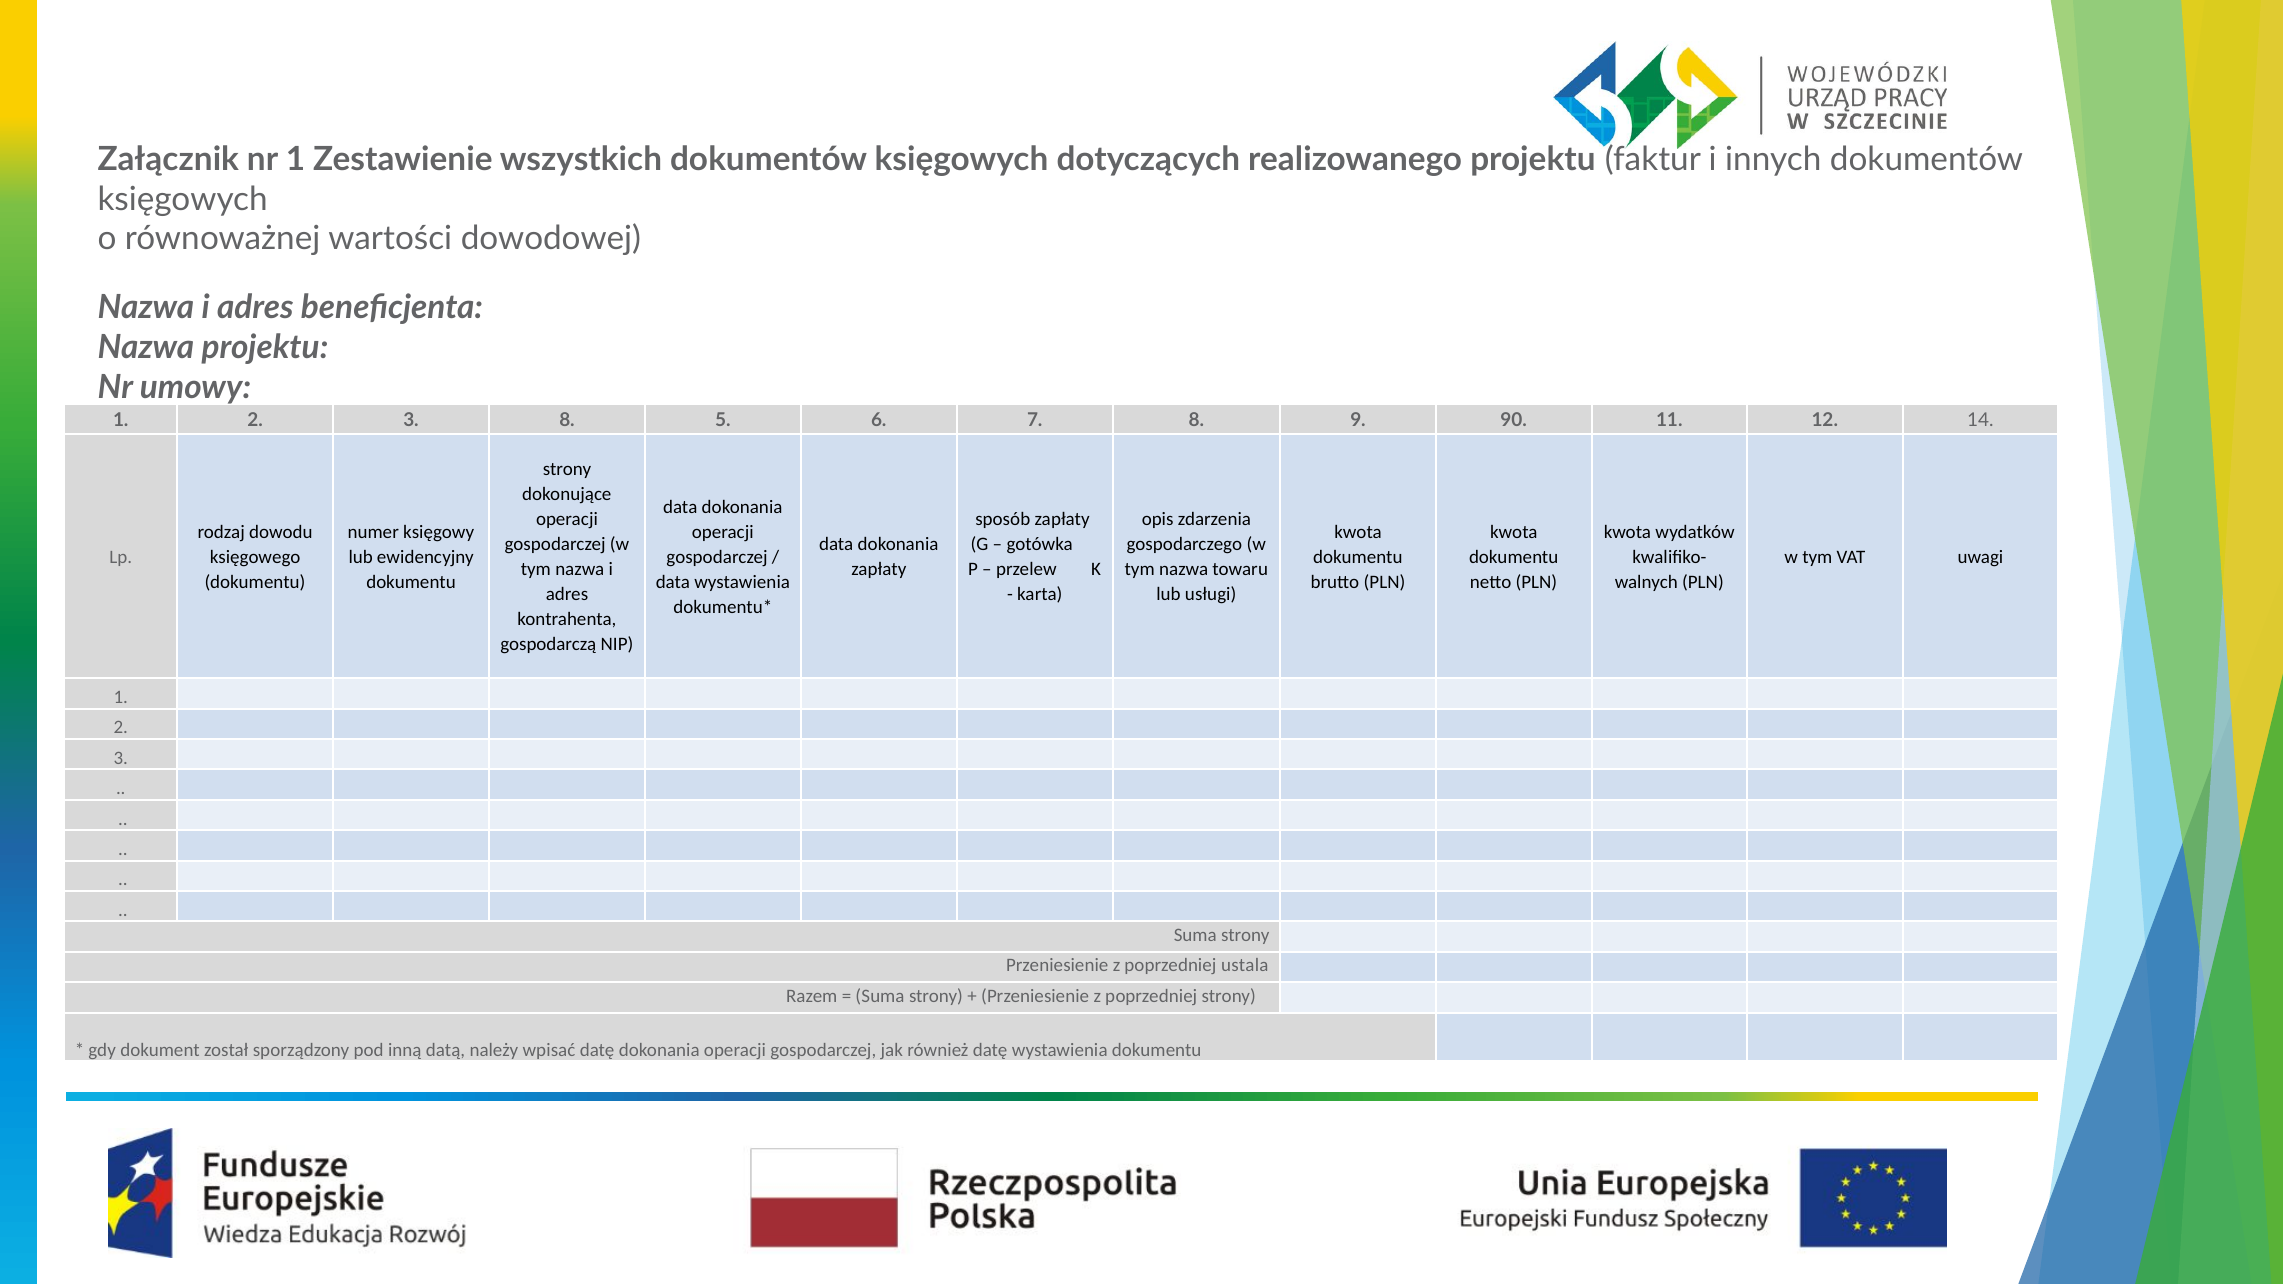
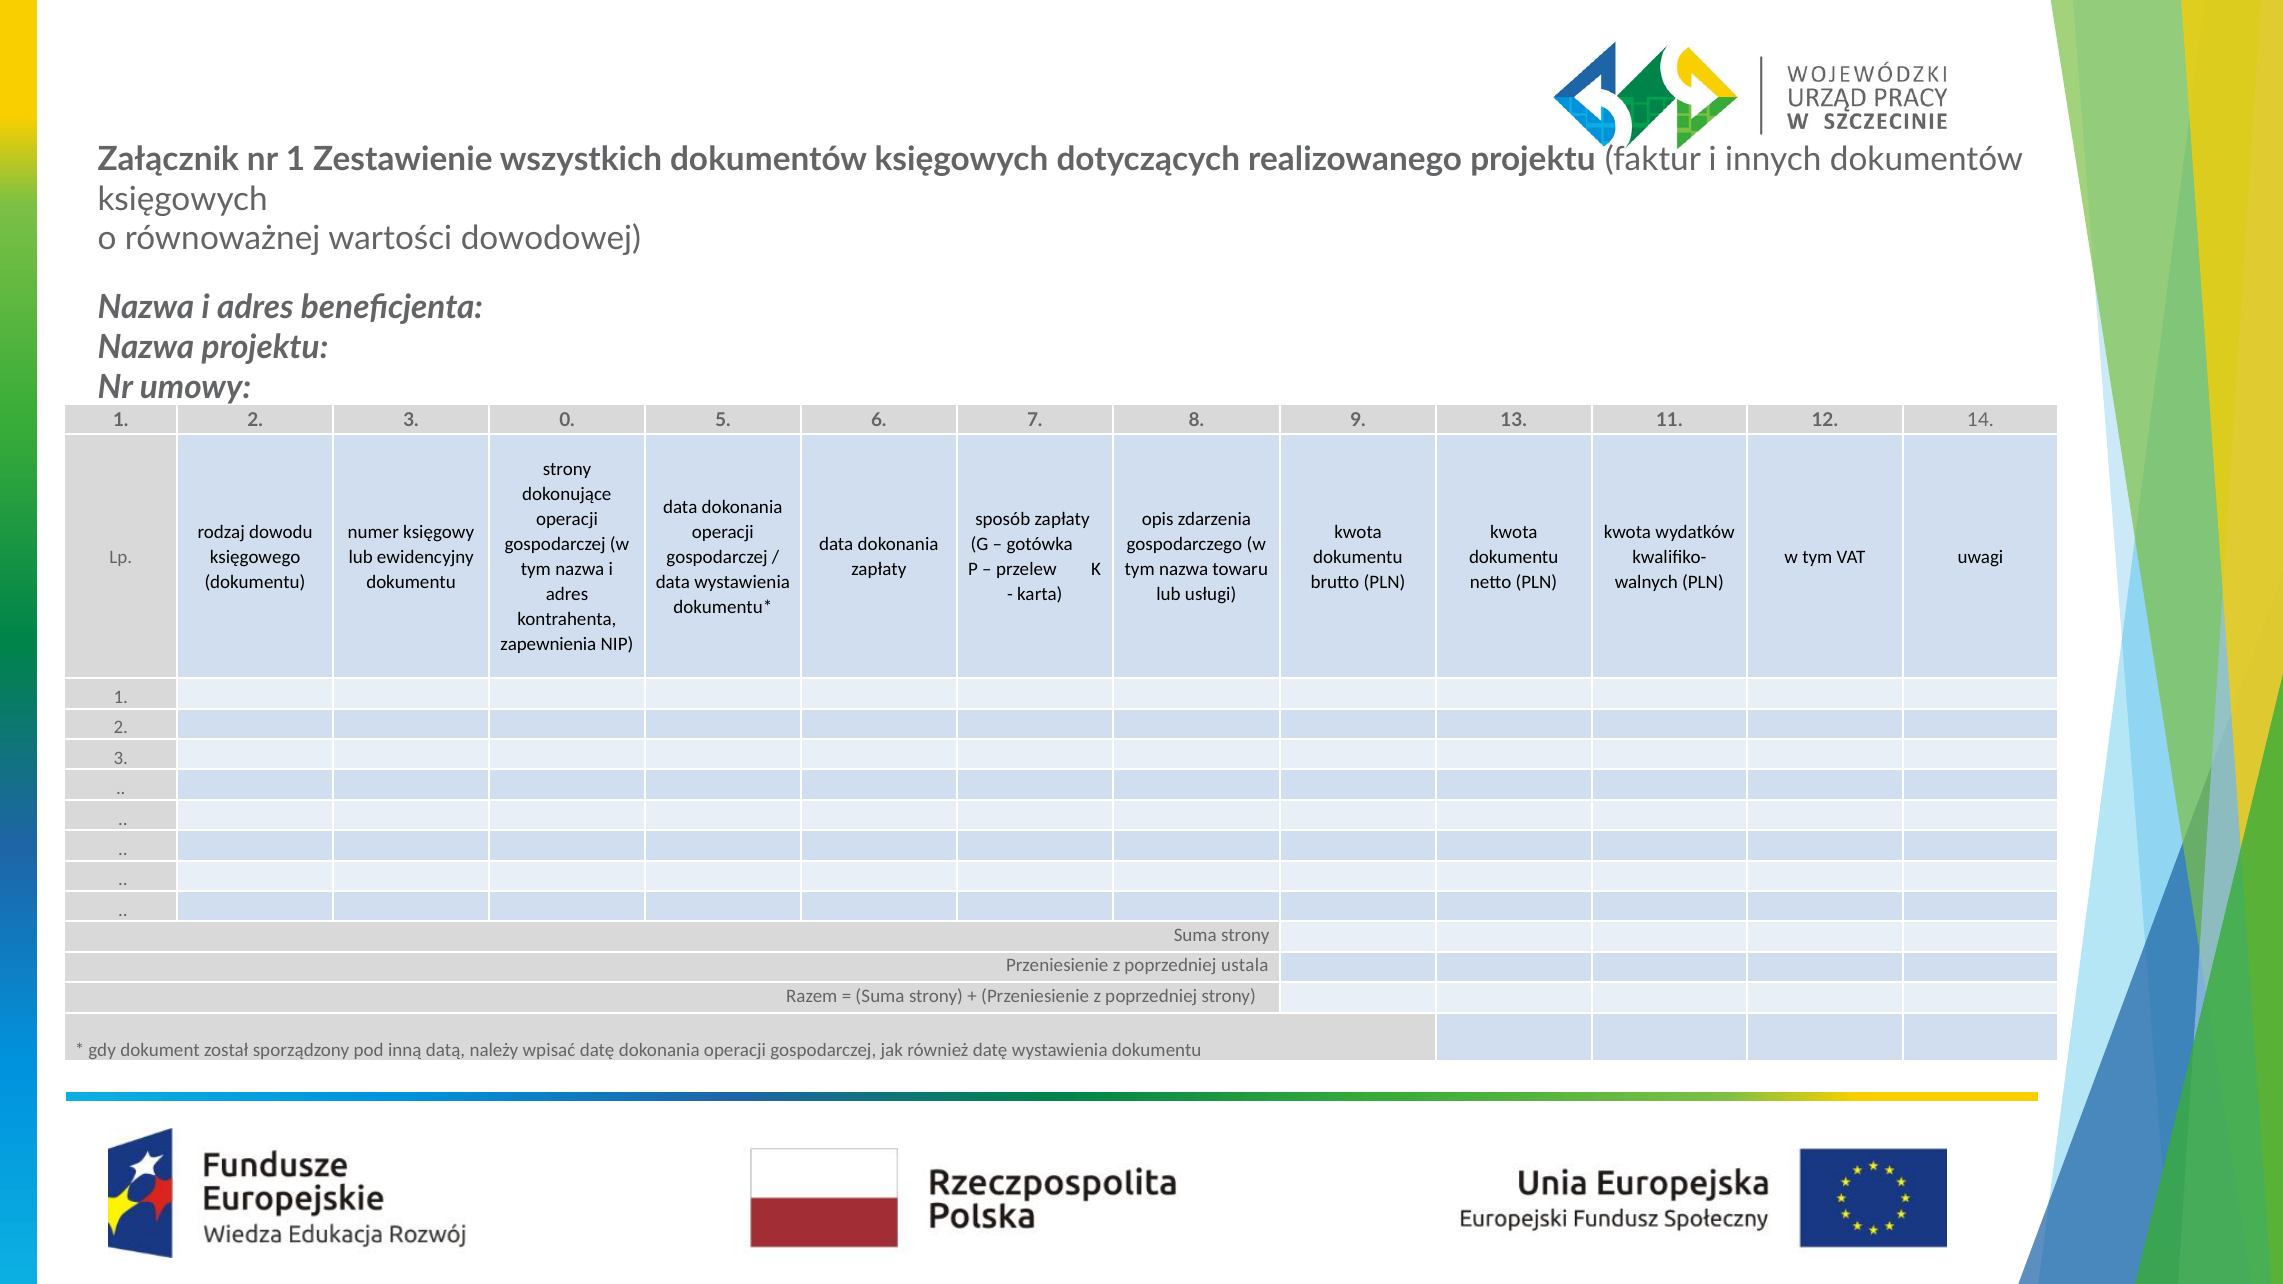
3 8: 8 -> 0 (567, 421)
90: 90 -> 13 (1514, 421)
gospodarczą: gospodarczą -> zapewnienia (548, 645)
